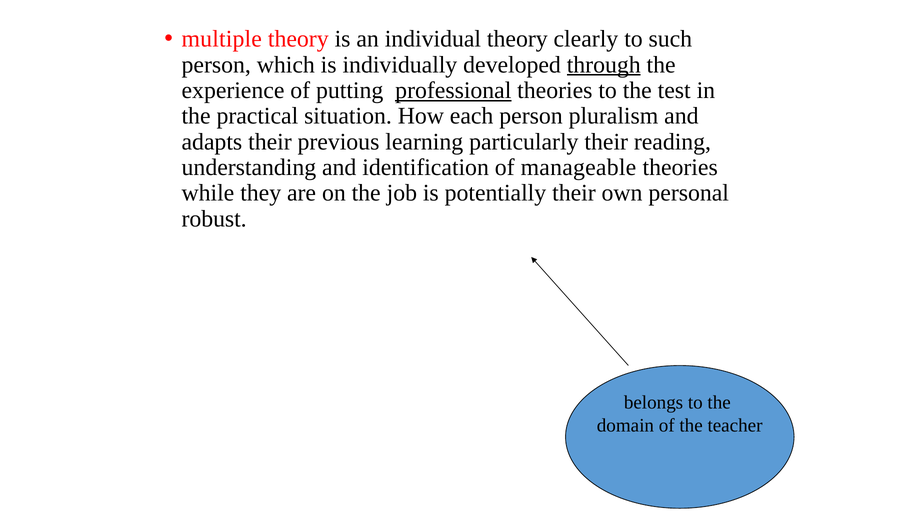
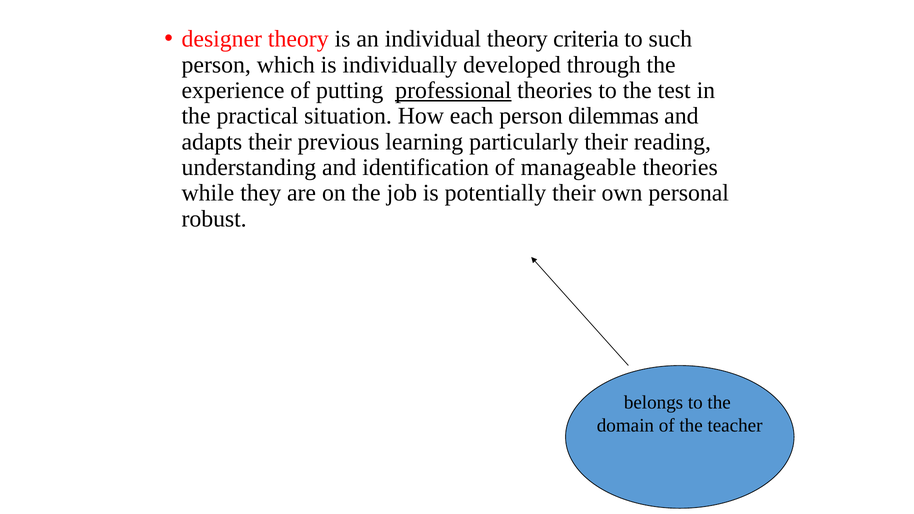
multiple: multiple -> designer (222, 39)
clearly: clearly -> criteria (586, 39)
through underline: present -> none (604, 65)
pluralism: pluralism -> dilemmas (614, 116)
